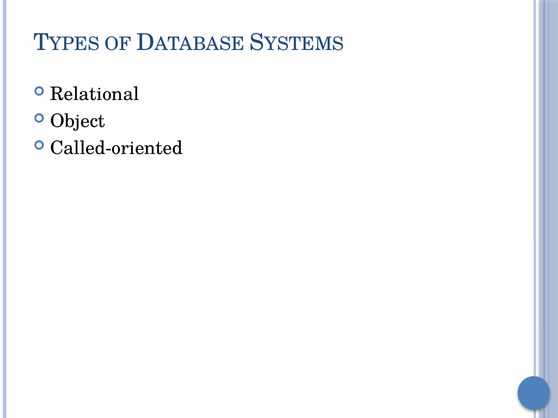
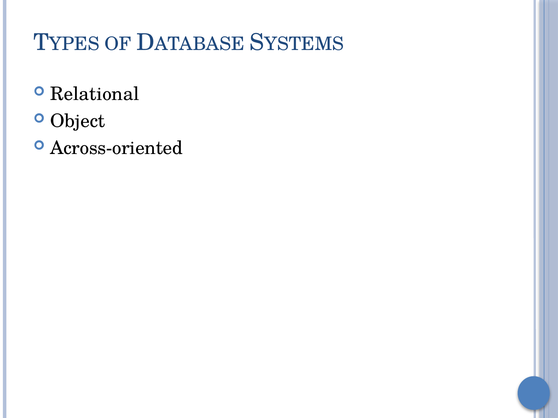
Called-oriented: Called-oriented -> Across-oriented (117, 148)
